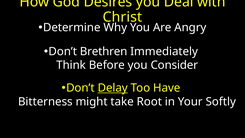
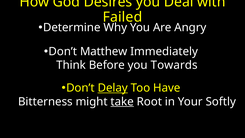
Christ: Christ -> Failed (122, 17)
Brethren: Brethren -> Matthew (104, 51)
Consider: Consider -> Towards (174, 65)
take underline: none -> present (122, 101)
